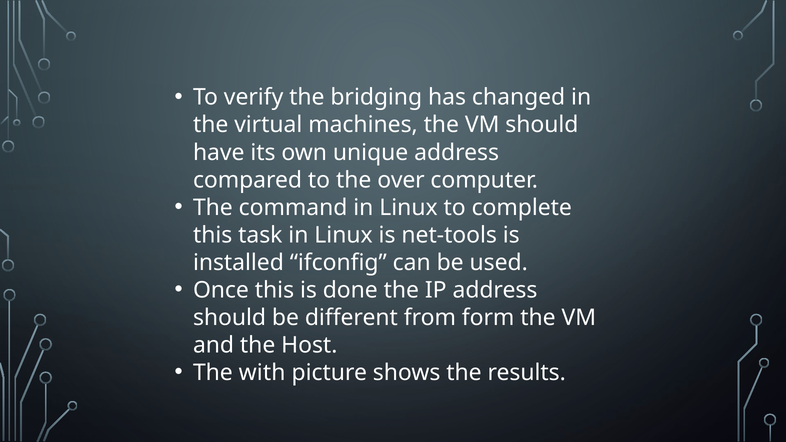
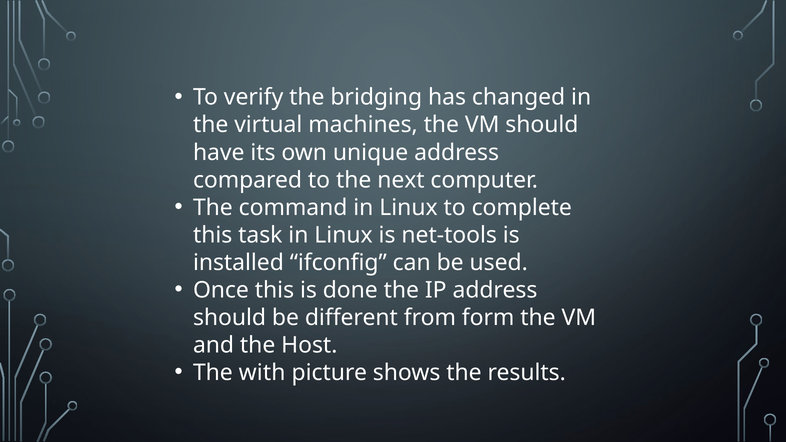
over: over -> next (401, 180)
